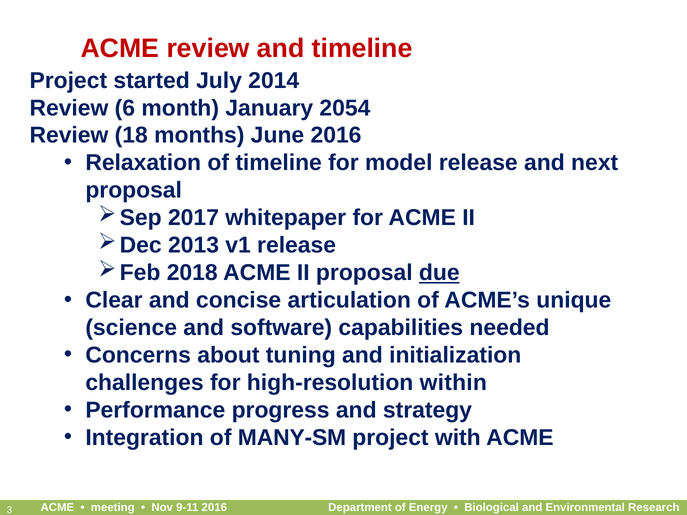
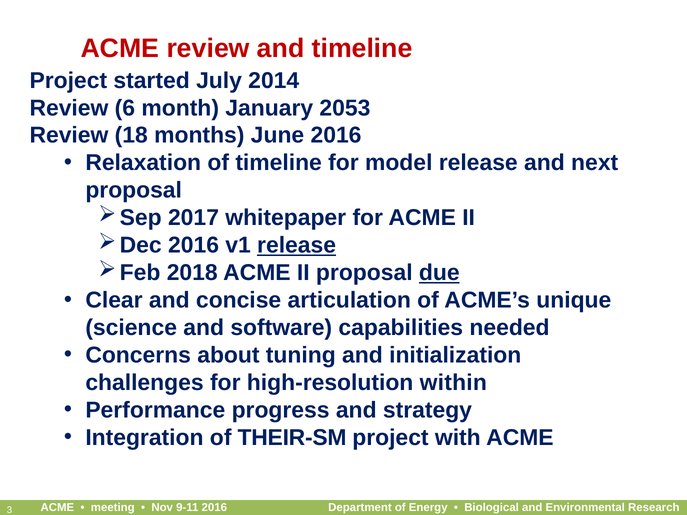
2054: 2054 -> 2053 (345, 108)
2013: 2013 -> 2016 (194, 245)
release underline: none -> present (297, 245)
MANY-SM: MANY-SM -> THEIR-SM (292, 438)
